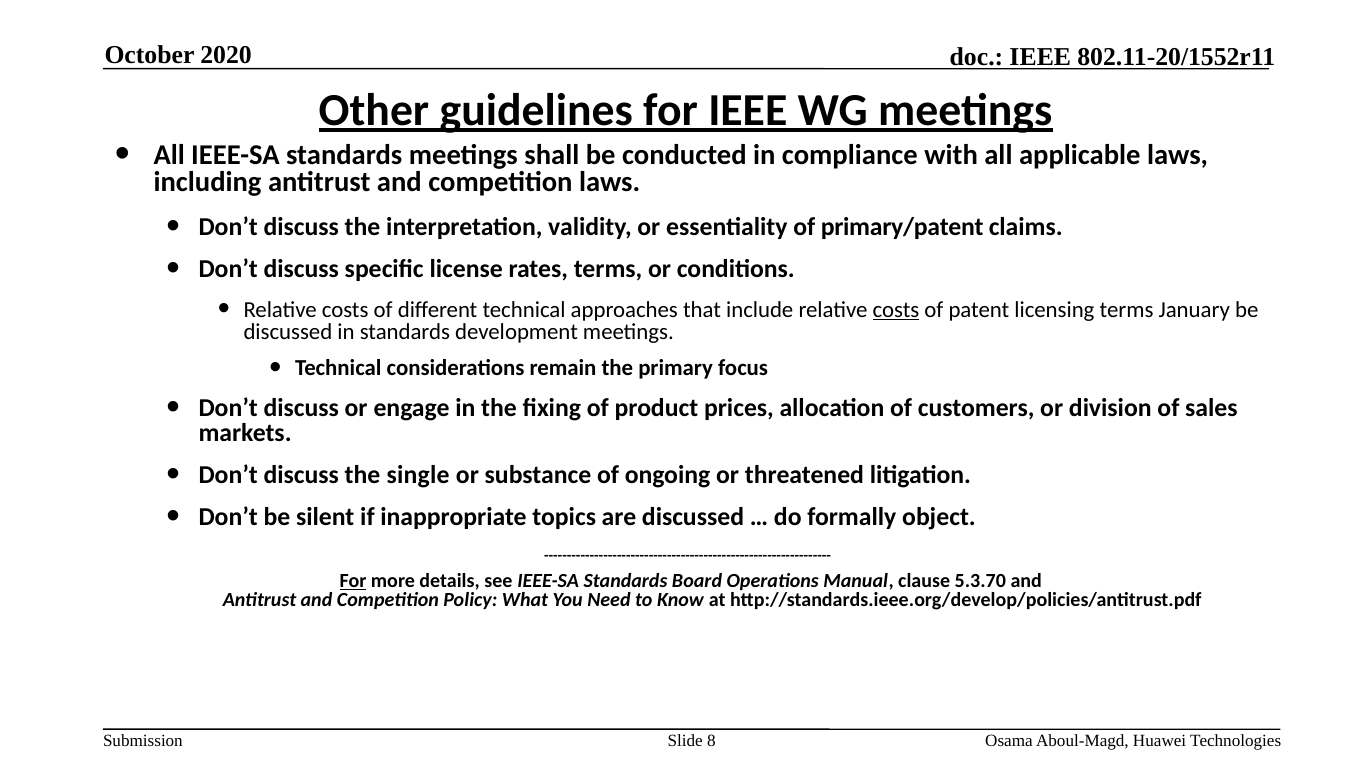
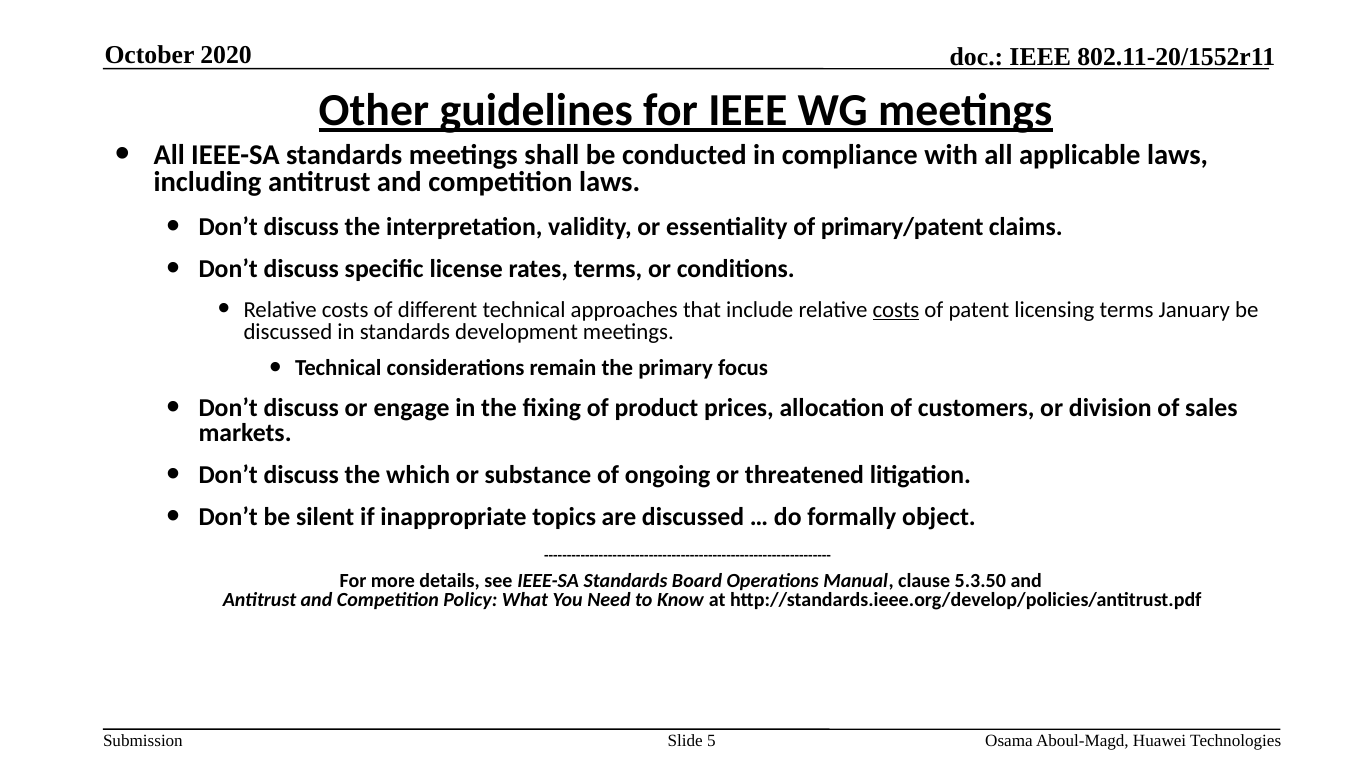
single: single -> which (418, 475)
For underline: present -> none (353, 581)
5.3.70: 5.3.70 -> 5.3.50 (980, 581)
8: 8 -> 5 (711, 740)
